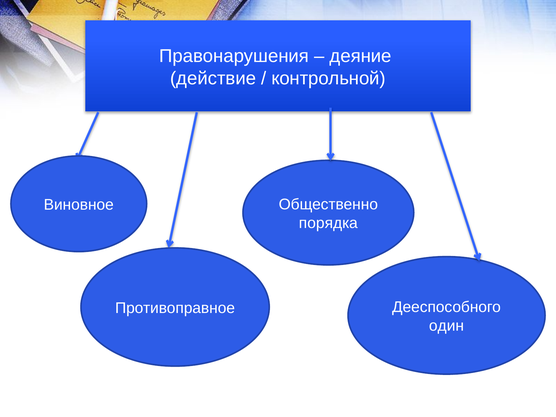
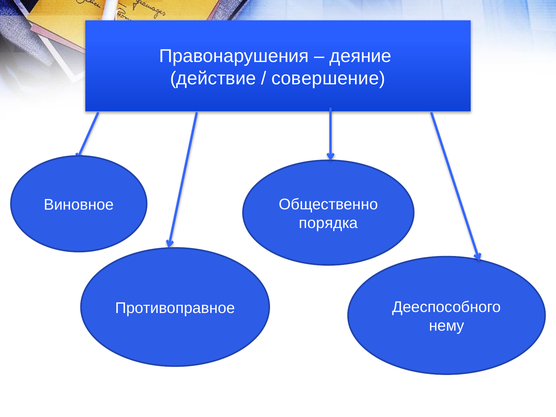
контрольной: контрольной -> совершение (328, 78)
один: один -> нему (447, 326)
